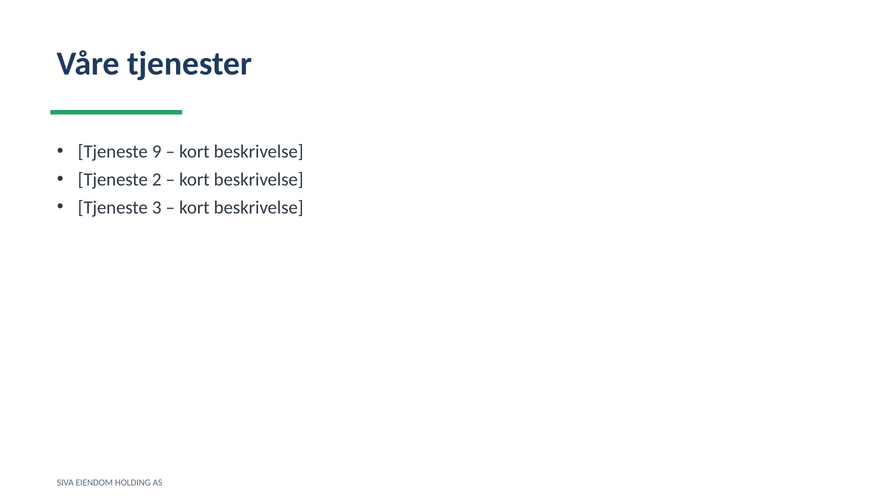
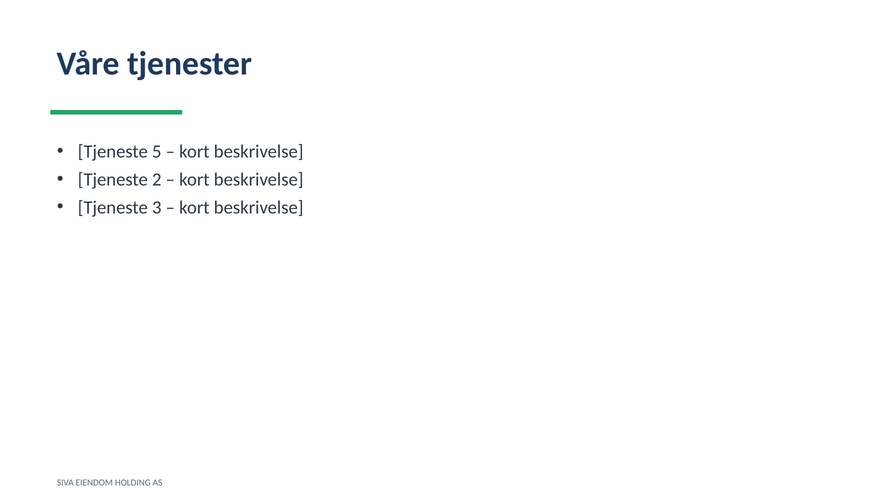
9: 9 -> 5 (157, 151)
